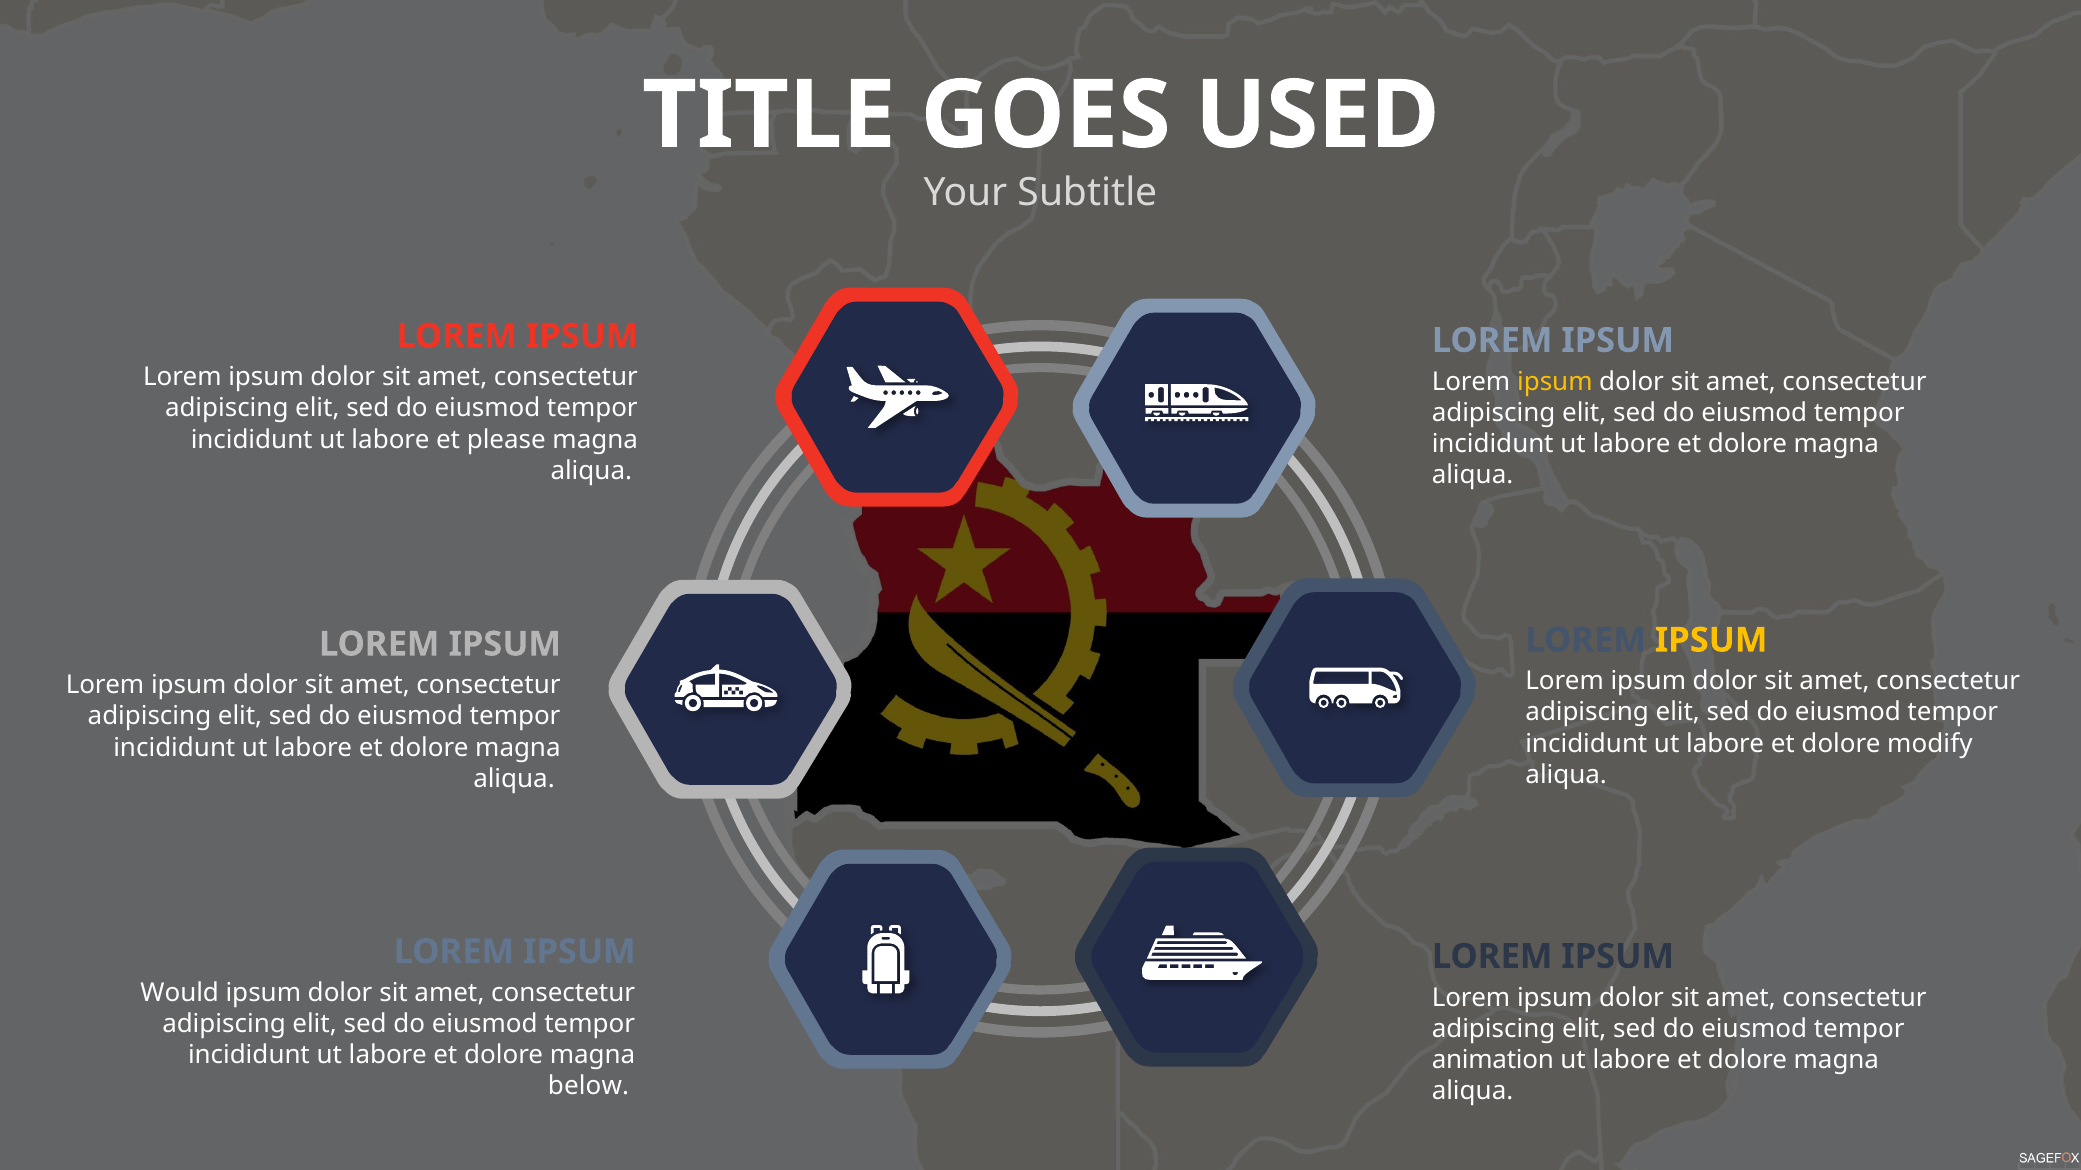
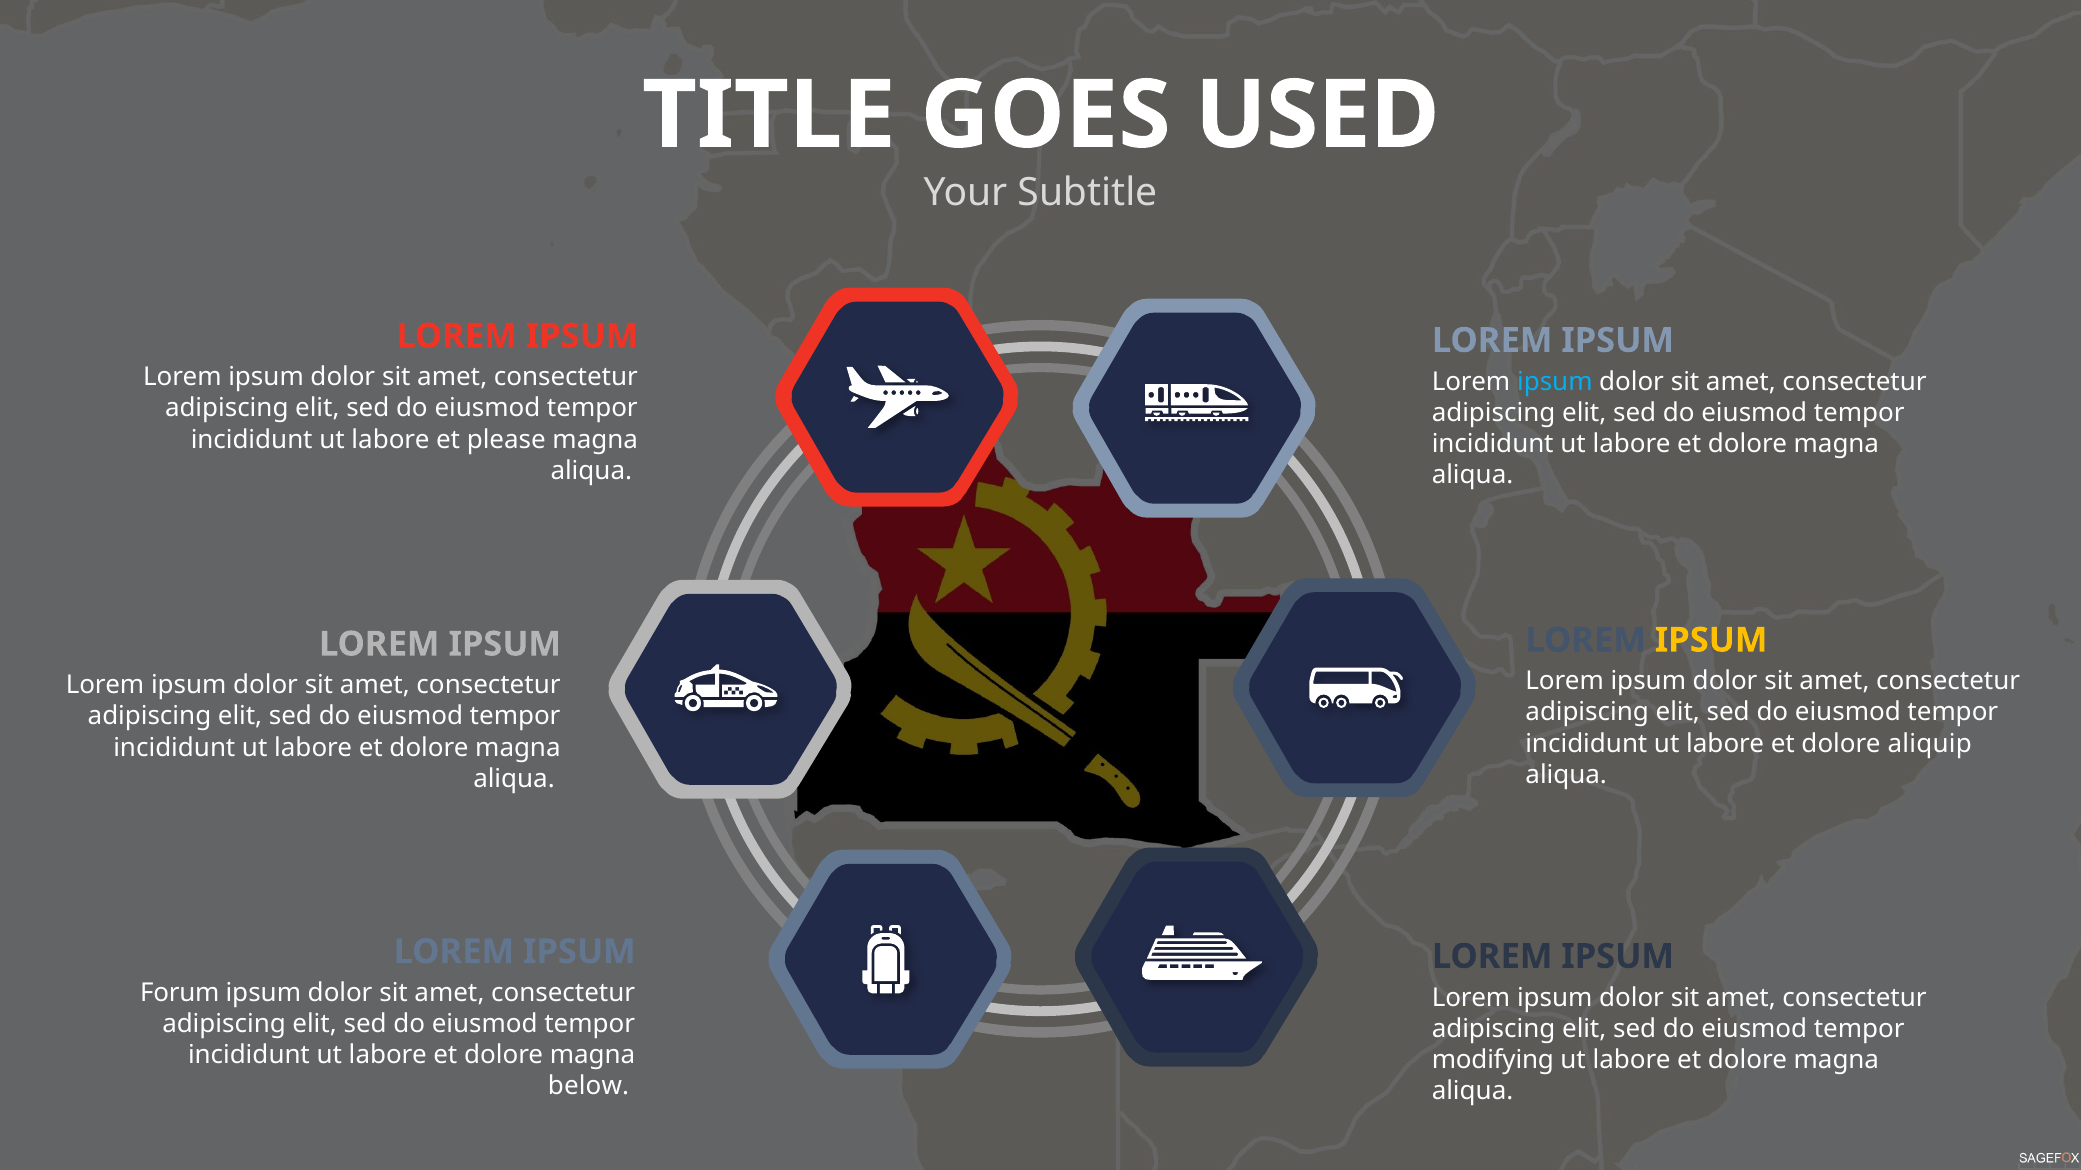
ipsum colour: yellow -> light blue (1555, 382)
modify: modify -> aliquip (1930, 744)
Would: Would -> Forum (180, 993)
animation: animation -> modifying (1493, 1060)
